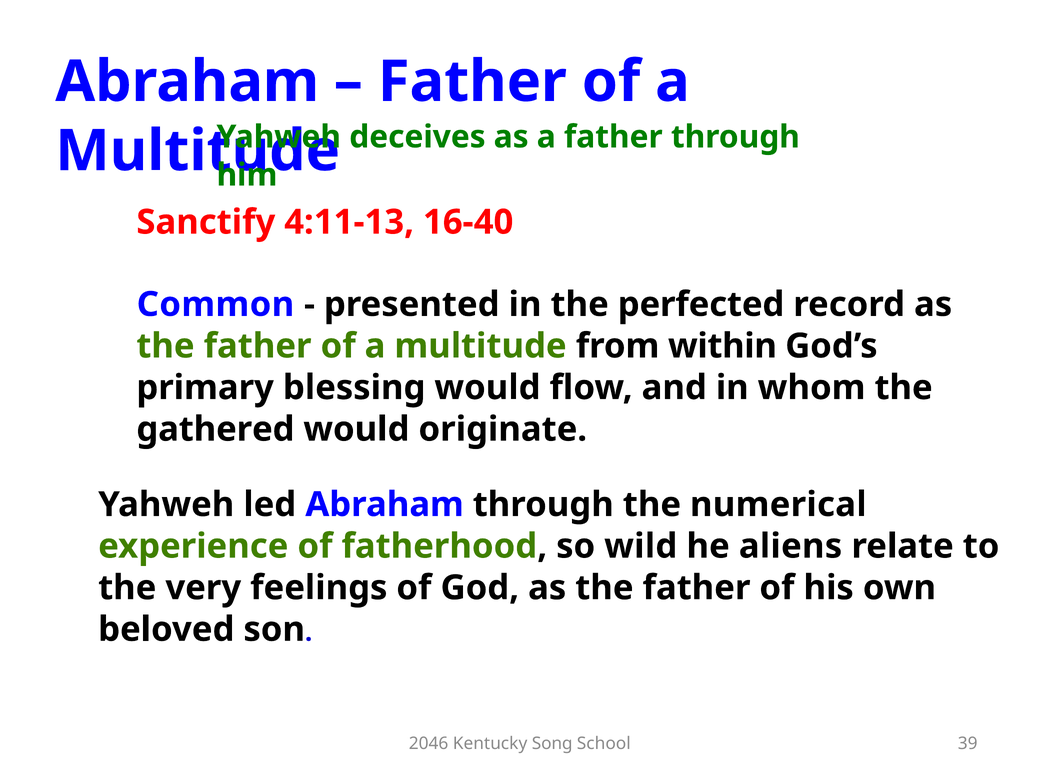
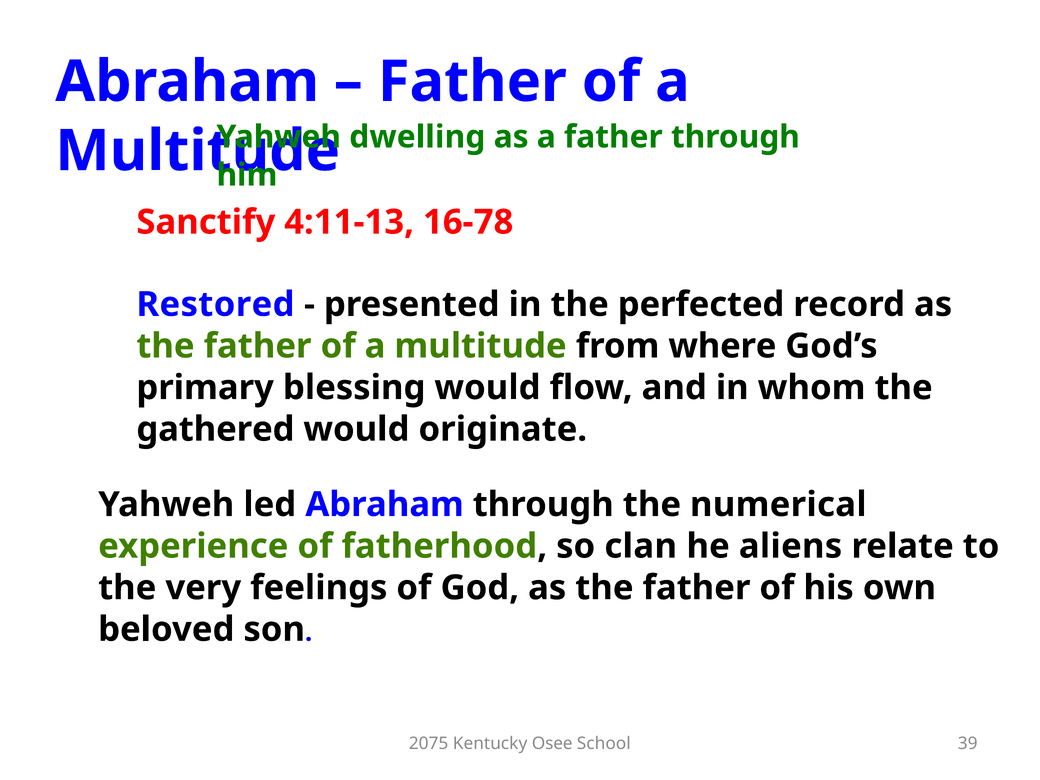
deceives: deceives -> dwelling (417, 137)
16-40: 16-40 -> 16-78 (468, 222)
Common: Common -> Restored (215, 304)
within: within -> where (722, 346)
wild: wild -> clan (641, 546)
2046: 2046 -> 2075 (429, 743)
Song: Song -> Osee (552, 743)
